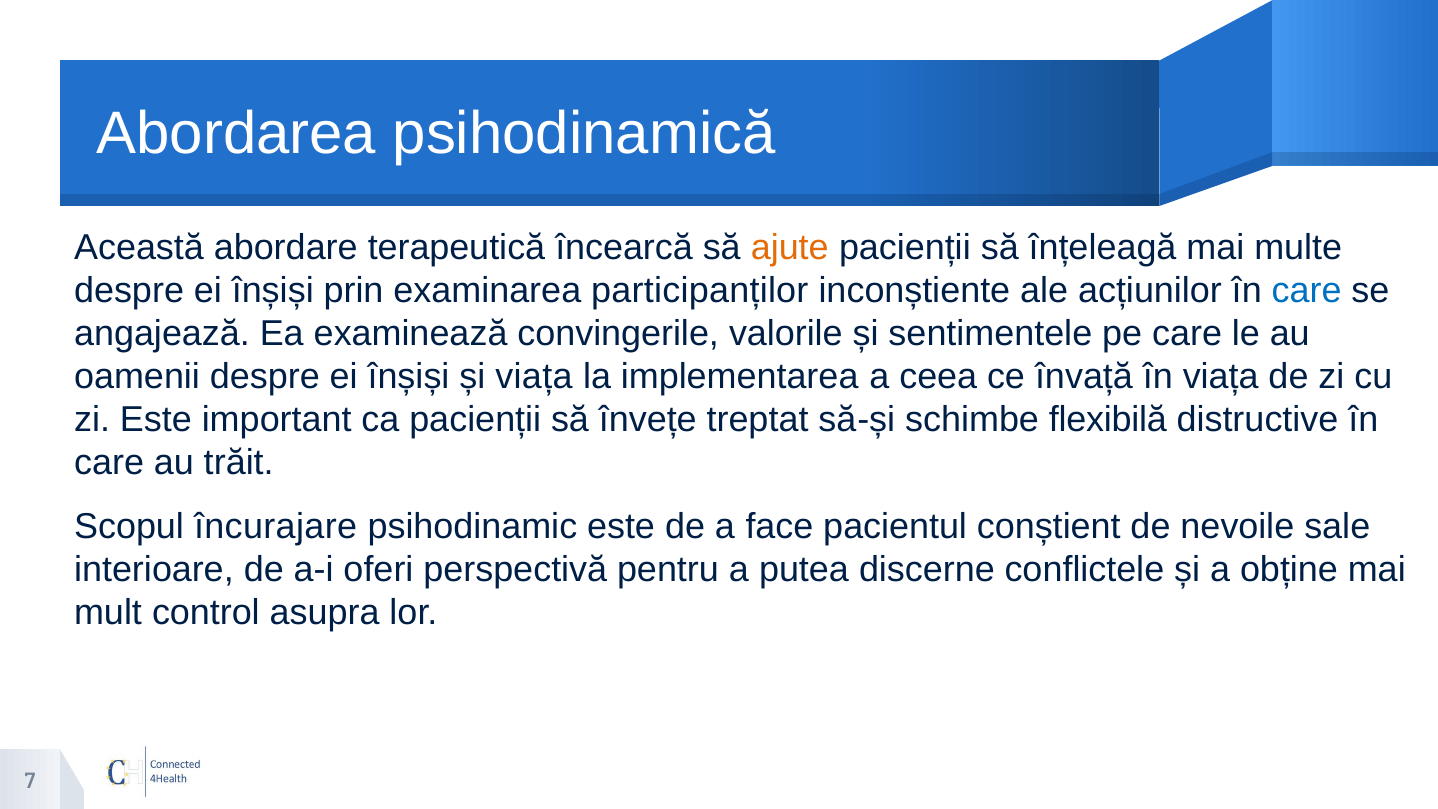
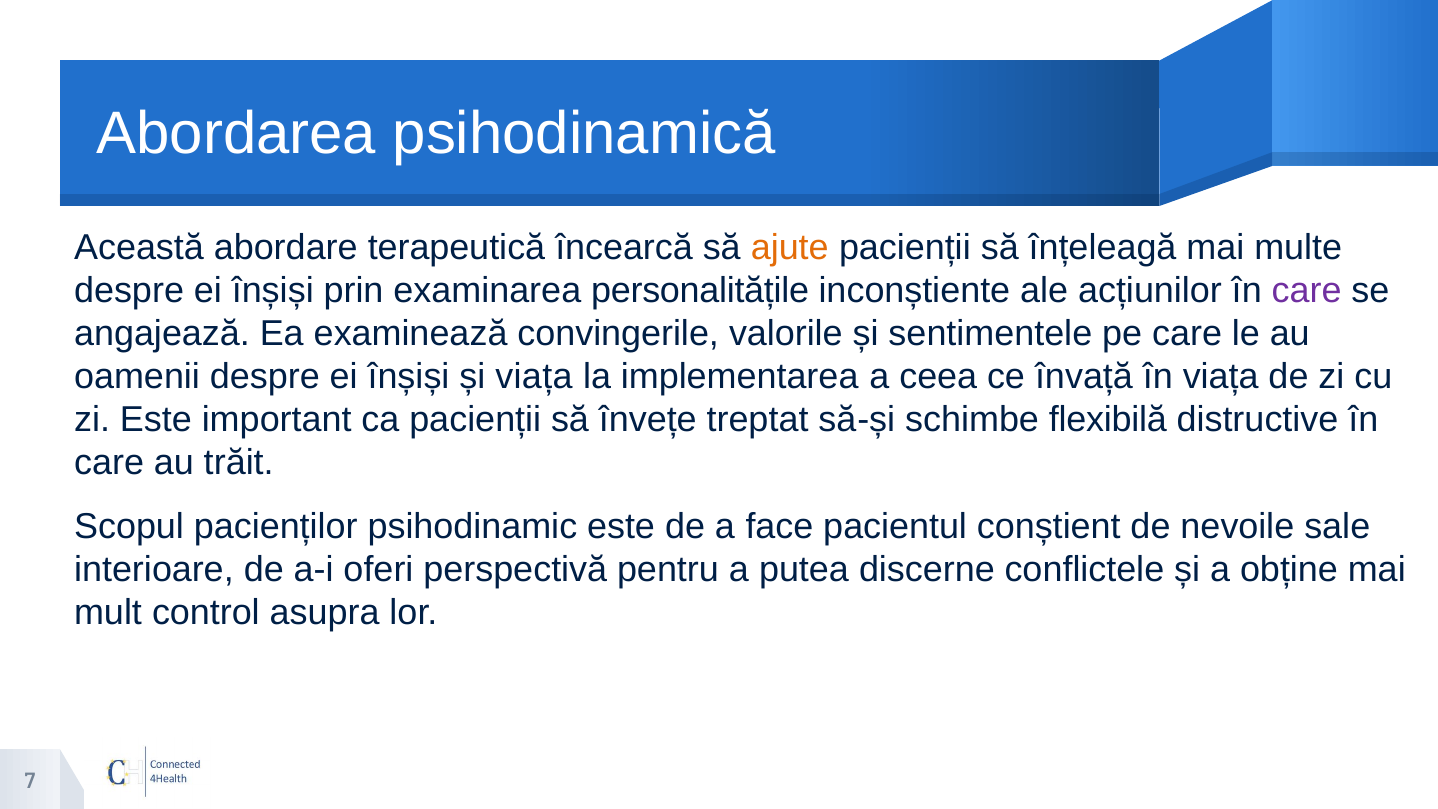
participanților: participanților -> personalitățile (700, 290)
care colour: blue -> purple (1307, 290)
încurajare: încurajare -> pacienților (276, 526)
